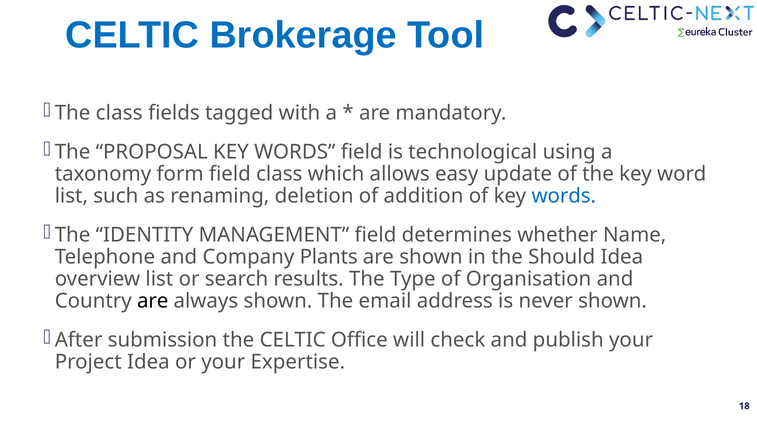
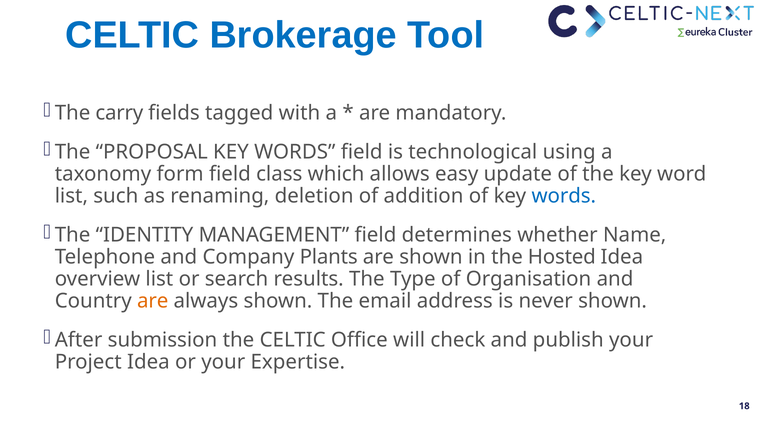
The class: class -> carry (119, 113)
Should: Should -> Hosted (562, 257)
are colour: black -> orange (153, 301)
